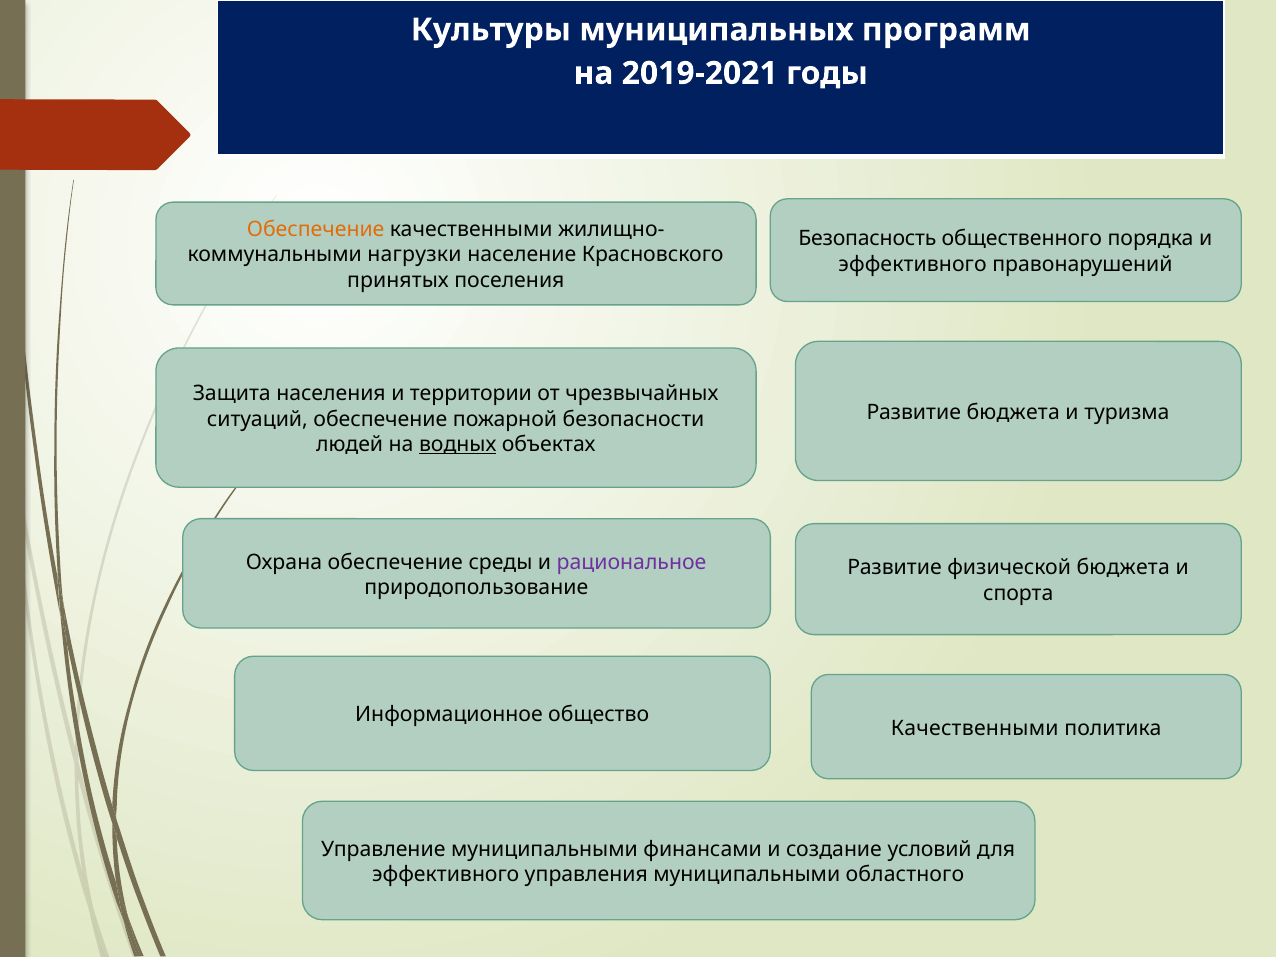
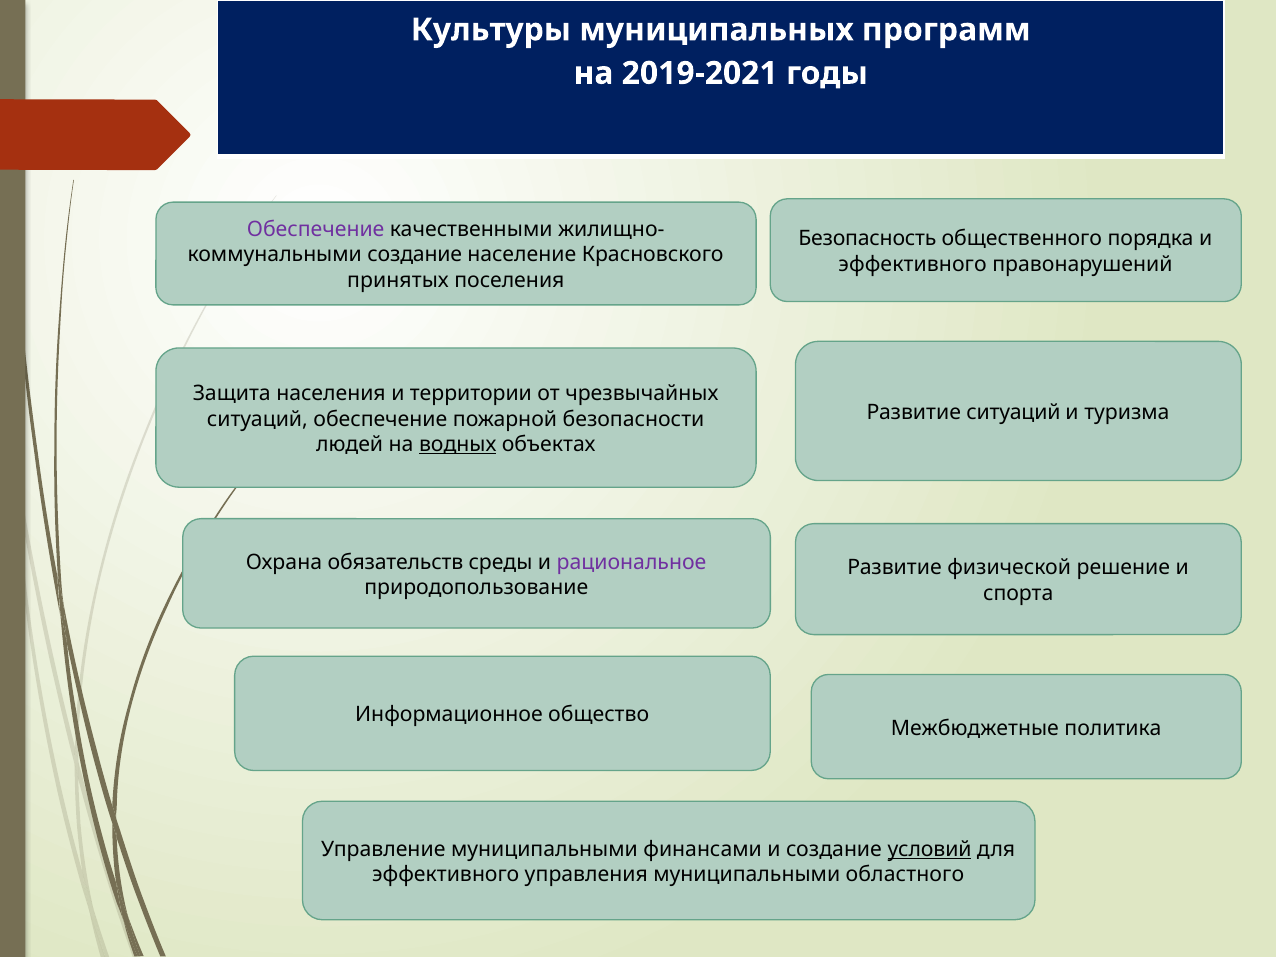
Обеспечение colour: orange -> purple (316, 229)
нагрузки: нагрузки -> создание (415, 255)
Развитие бюджета: бюджета -> ситуаций (1013, 412)
Охрана обеспечение: обеспечение -> обязательств (395, 562)
физической бюджета: бюджета -> решение (1123, 568)
Качественными: Качественными -> Межбюджетные (975, 728)
условий underline: none -> present (930, 849)
